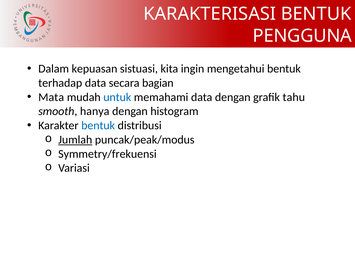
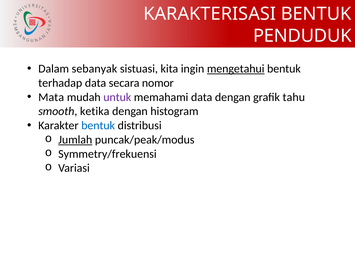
PENGGUNA: PENGGUNA -> PENDUDUK (302, 36)
kepuasan: kepuasan -> sebanyak (94, 69)
mengetahui underline: none -> present (236, 69)
bagian: bagian -> nomor (158, 83)
untuk colour: blue -> purple (117, 97)
hanya: hanya -> ketika (95, 111)
